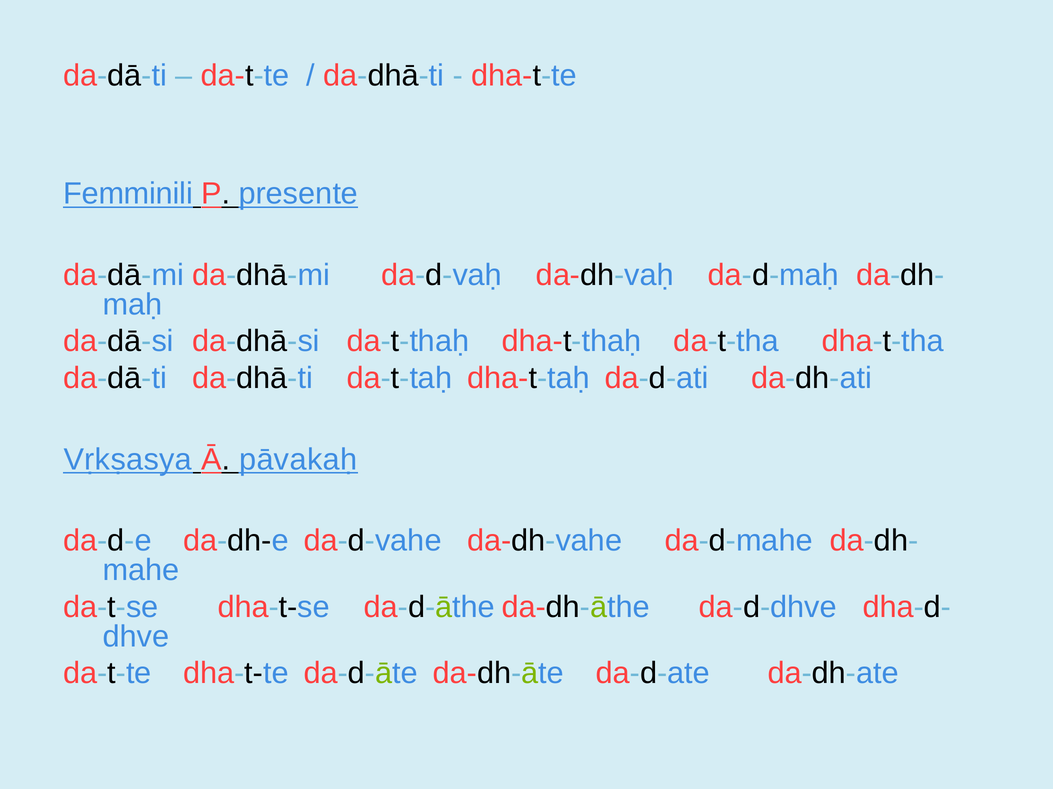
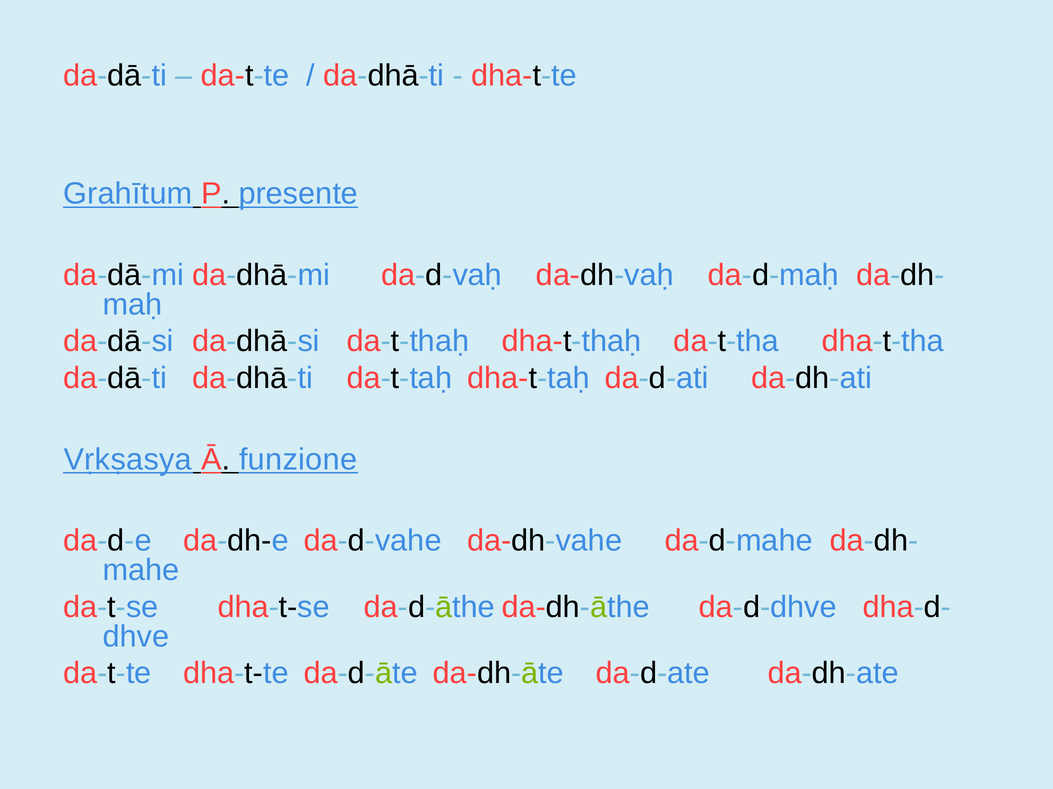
Femminili: Femminili -> Grahītum (128, 194)
pāvakaḥ: pāvakaḥ -> funzione (298, 460)
